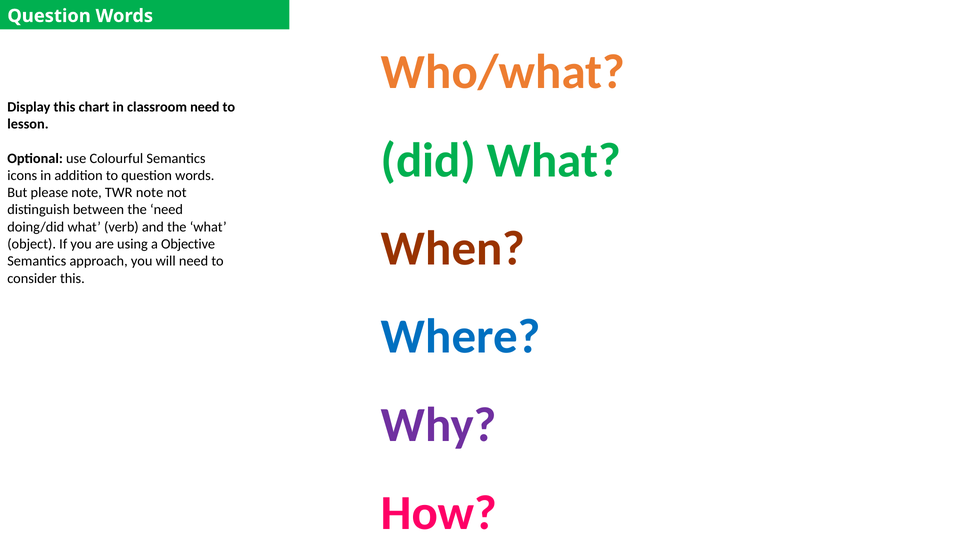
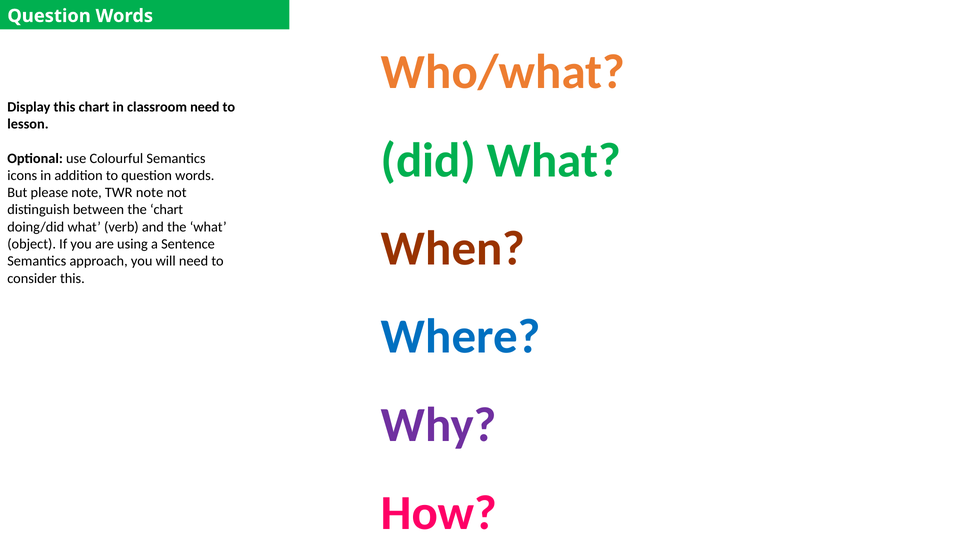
the need: need -> chart (167, 210)
Objective: Objective -> Sentence (188, 244)
